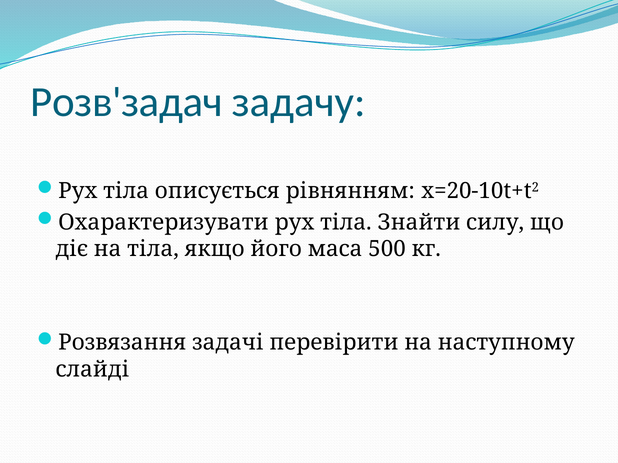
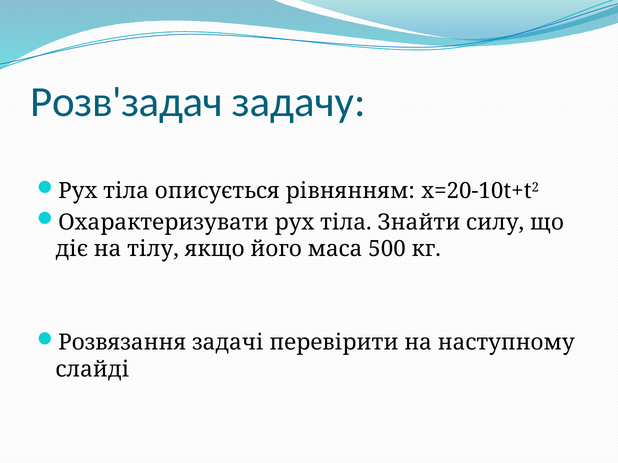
на тіла: тіла -> тілу (153, 249)
